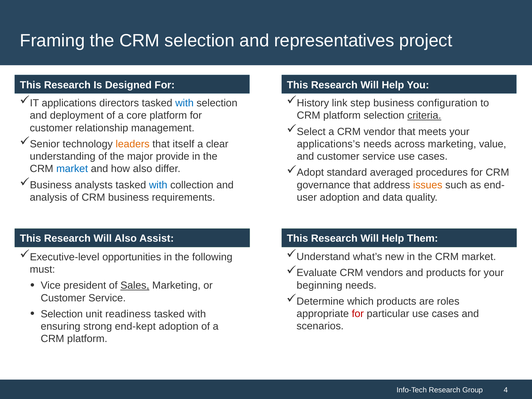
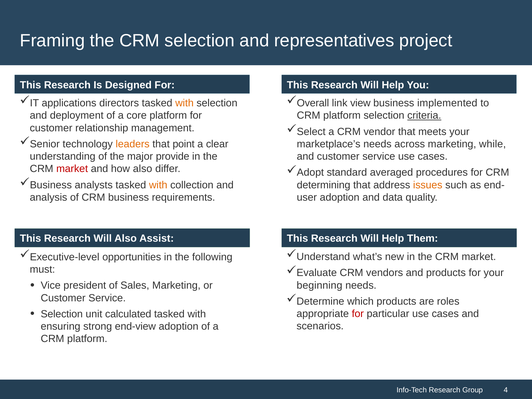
with colour: blue -> orange (184, 103)
History: History -> Overall (313, 103)
step: step -> view (360, 103)
configuration: configuration -> implemented (447, 103)
itself: itself -> point (184, 144)
applications’s: applications’s -> marketplace’s (329, 144)
value: value -> while (493, 144)
market colour: blue -> red (72, 169)
with colour: blue -> orange (158, 185)
governance: governance -> determining (324, 185)
Sales underline: present -> none (135, 286)
readiness: readiness -> calculated (128, 314)
end-kept: end-kept -> end-view (135, 326)
